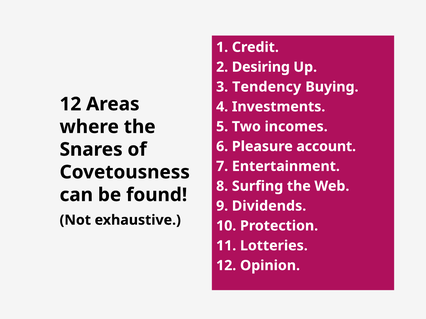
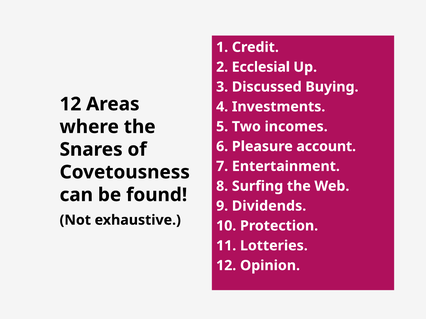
Desiring: Desiring -> Ecclesial (261, 67)
Tendency: Tendency -> Discussed (267, 87)
